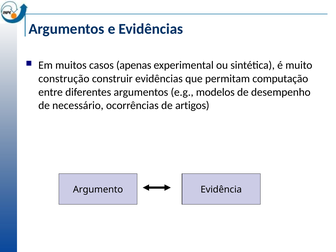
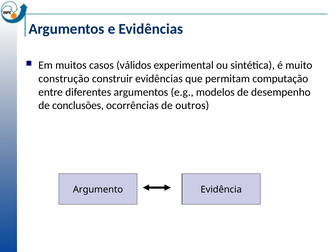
apenas: apenas -> válidos (134, 65)
necessário: necessário -> conclusões (78, 106)
artigos: artigos -> outros (192, 106)
